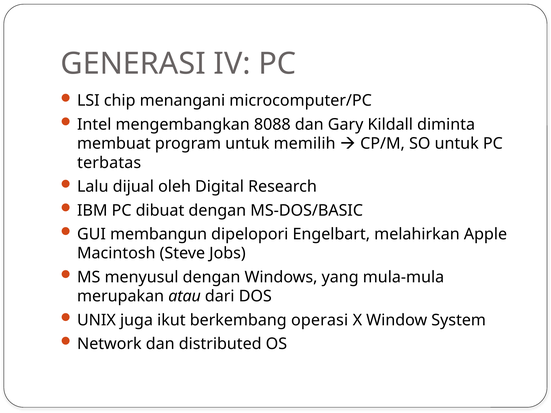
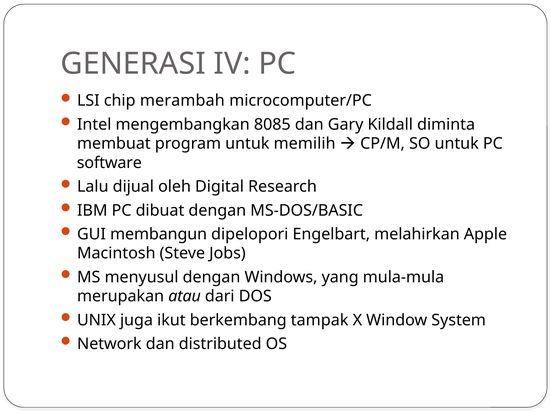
menangani: menangani -> merambah (182, 101)
8088: 8088 -> 8085 (272, 124)
terbatas: terbatas -> software (109, 163)
operasi: operasi -> tampak (320, 320)
